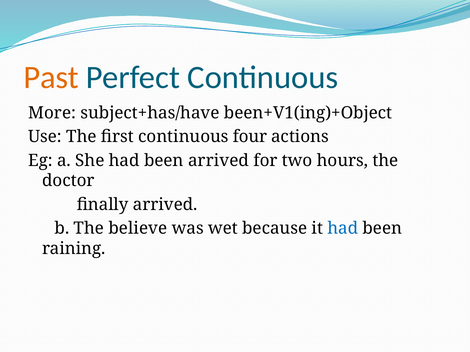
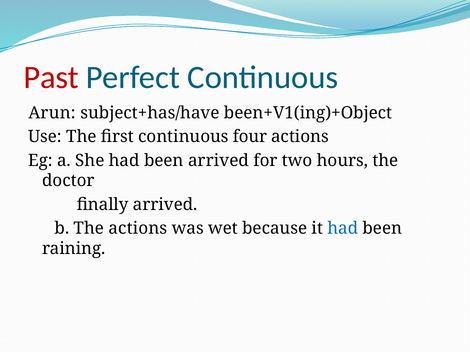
Past colour: orange -> red (51, 78)
More: More -> Arun (52, 113)
The believe: believe -> actions (138, 228)
